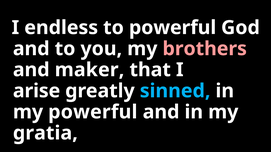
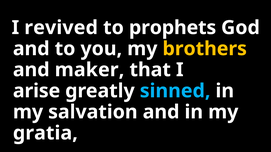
endless: endless -> revived (61, 28)
to powerful: powerful -> prophets (173, 28)
brothers colour: pink -> yellow (205, 49)
my powerful: powerful -> salvation (93, 112)
